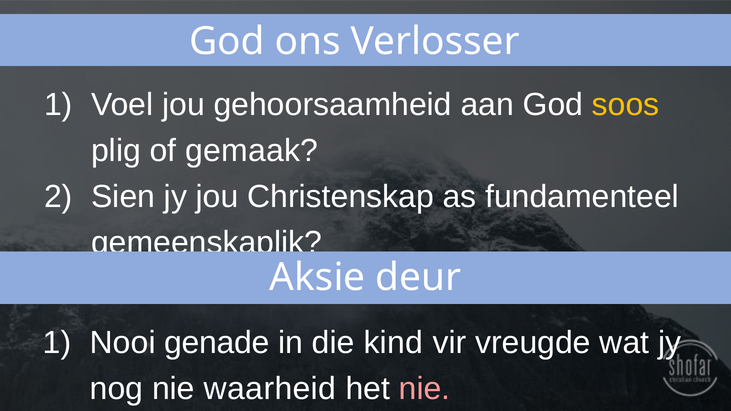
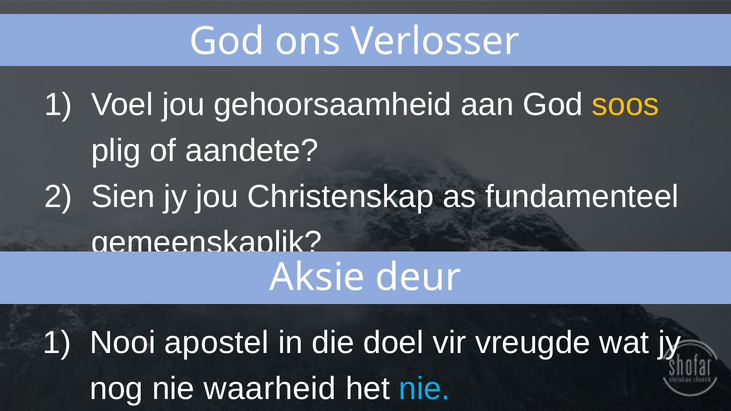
gemaak: gemaak -> aandete (252, 151)
genade: genade -> apostel (217, 343)
kind: kind -> doel (394, 343)
nie colour: pink -> light blue (425, 389)
